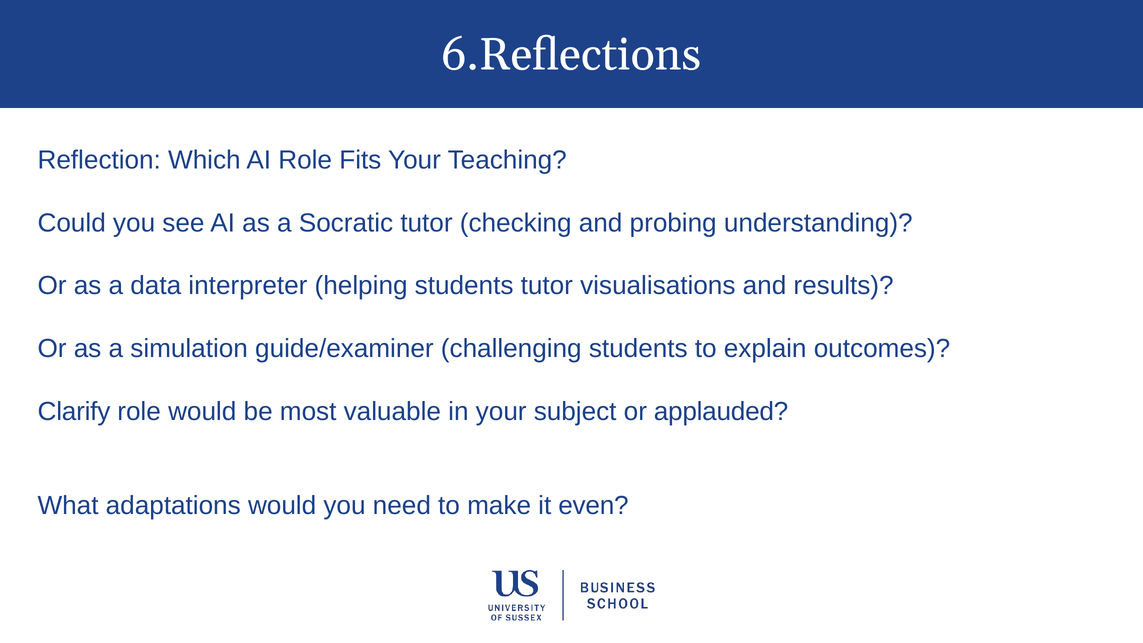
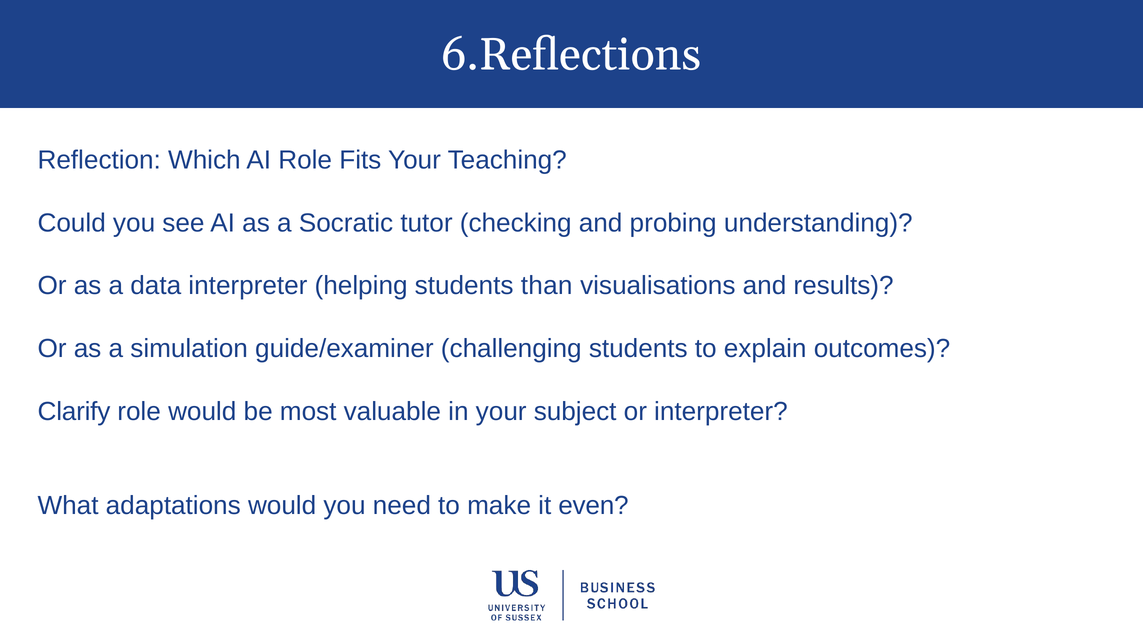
students tutor: tutor -> than (547, 286)
or applauded: applauded -> interpreter (721, 412)
